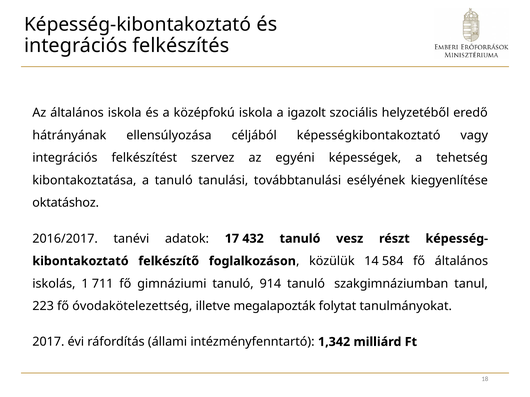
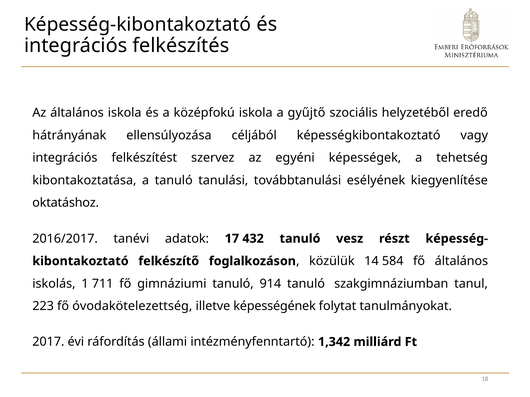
igazolt: igazolt -> gyűjtő (307, 113)
megalapozták: megalapozták -> képességének (275, 306)
